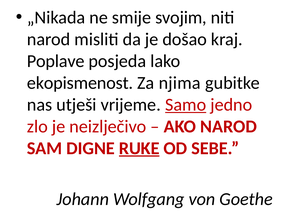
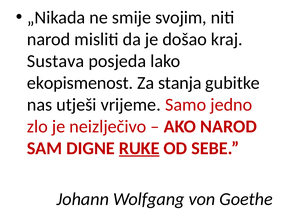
Poplave: Poplave -> Sustava (56, 61)
njima: njima -> stanja (180, 83)
Samo underline: present -> none (186, 105)
